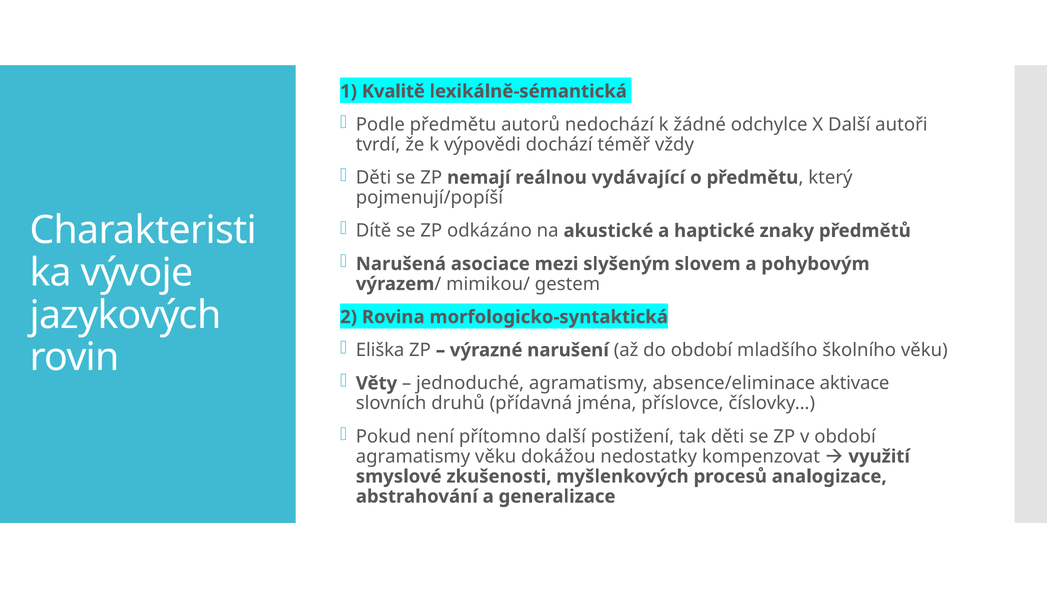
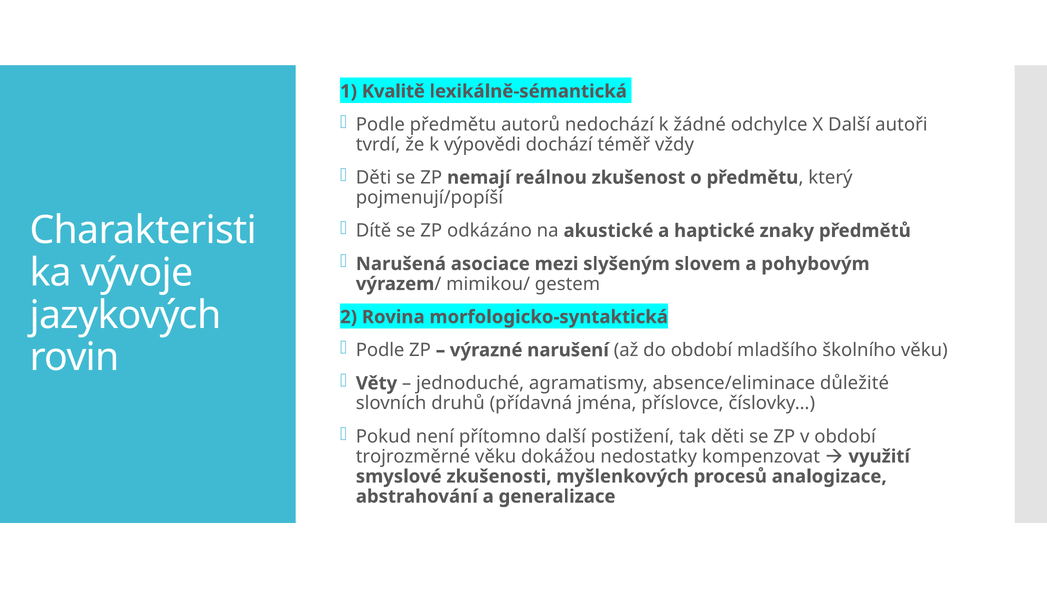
vydávající: vydávající -> zkušenost (638, 178)
Eliška: Eliška -> Podle (380, 350)
aktivace: aktivace -> důležité (854, 383)
agramatismy: agramatismy -> trojrozměrné (413, 456)
